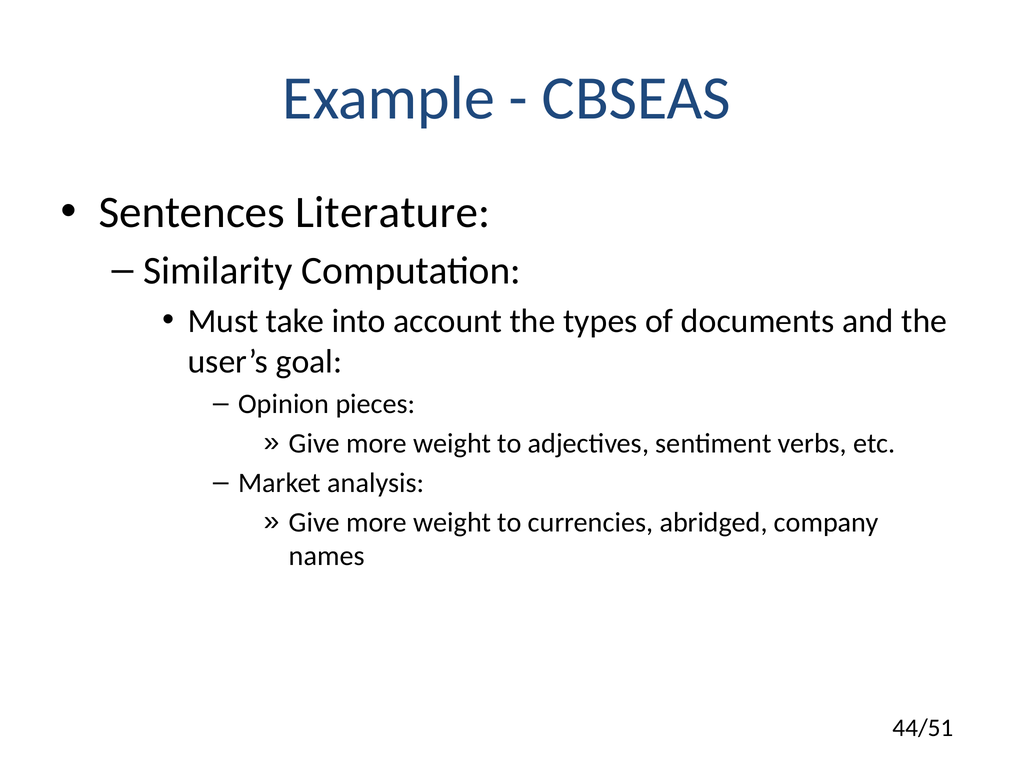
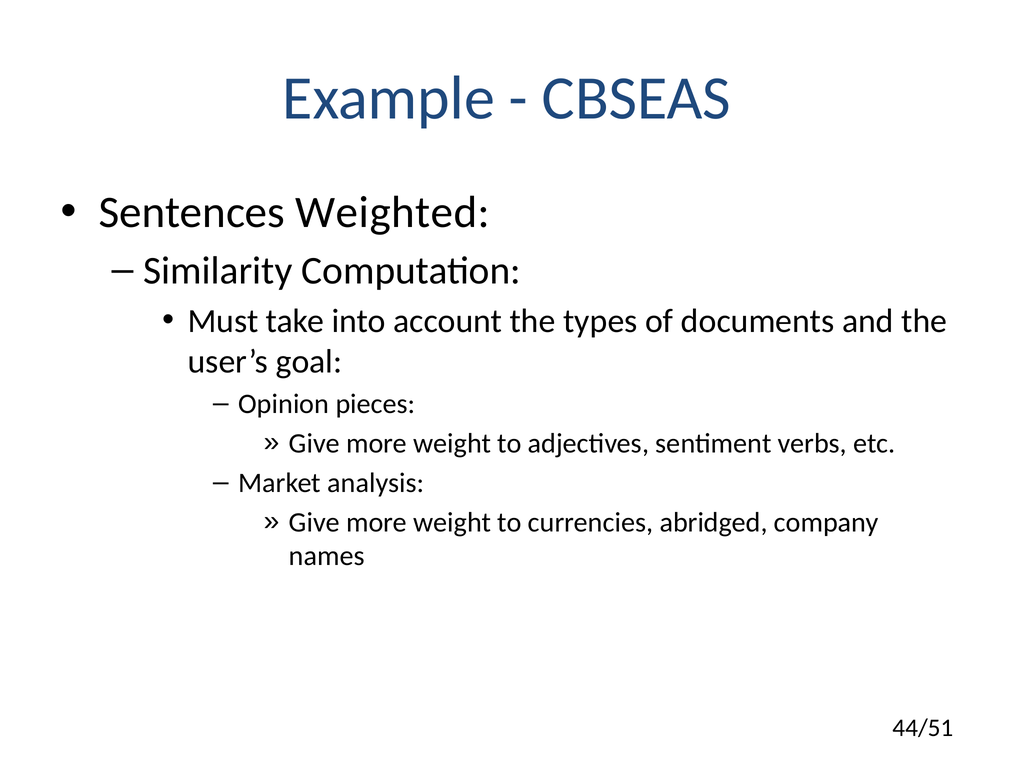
Literature: Literature -> Weighted (393, 213)
